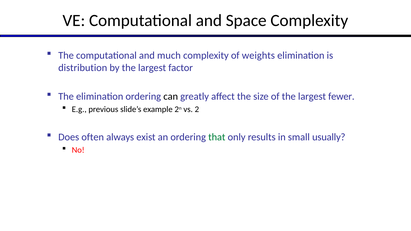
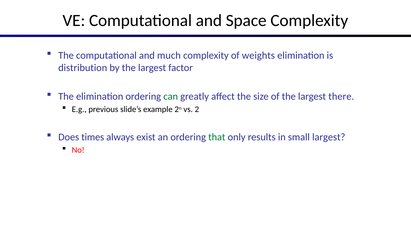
can colour: black -> green (171, 97)
fewer: fewer -> there (341, 97)
often: often -> times (93, 137)
small usually: usually -> largest (329, 137)
